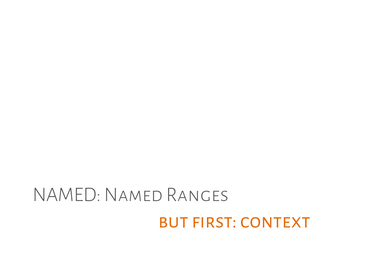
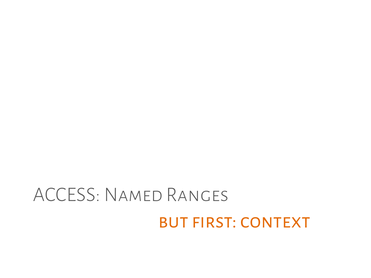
NAMED: NAMED -> ACCESS (67, 194)
